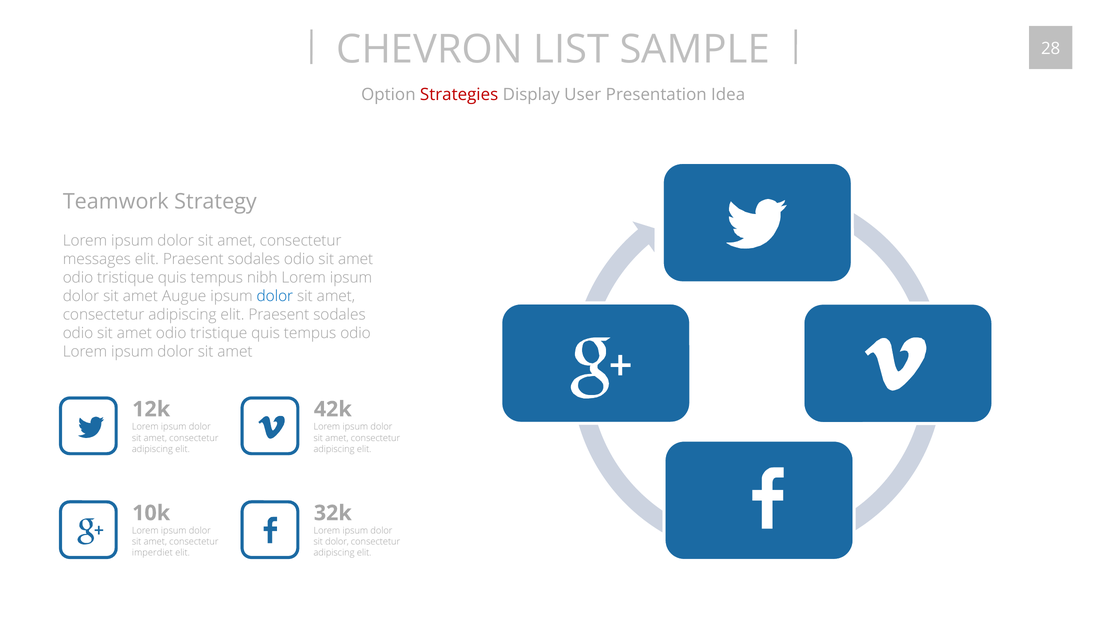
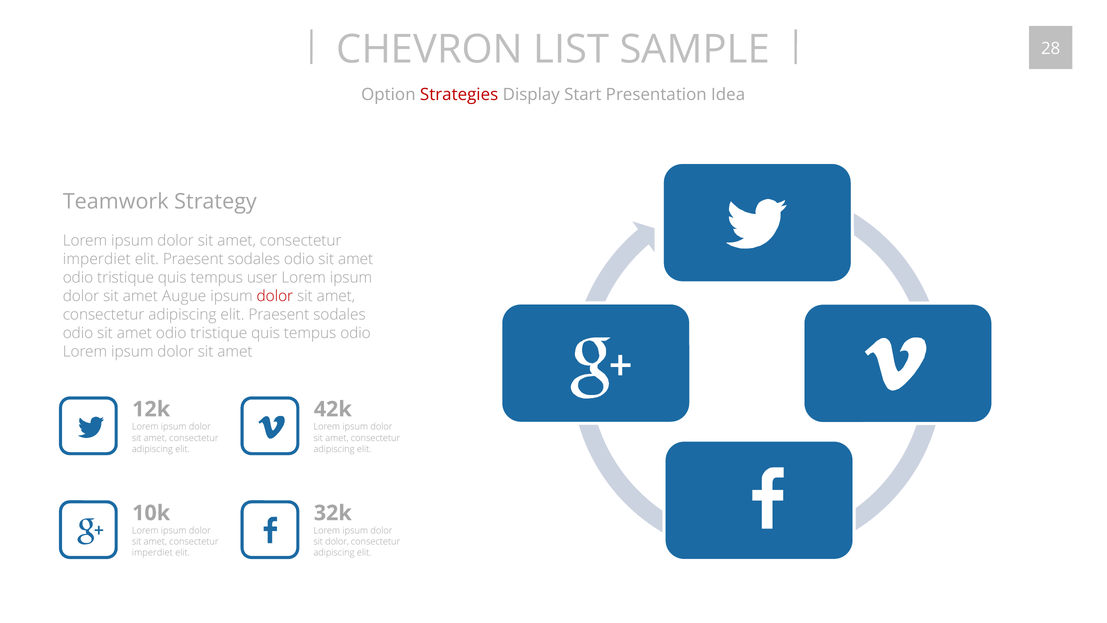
User: User -> Start (583, 95)
messages: messages -> imperdiet (97, 259)
nibh: nibh -> user (262, 278)
dolor colour: blue -> red (275, 296)
